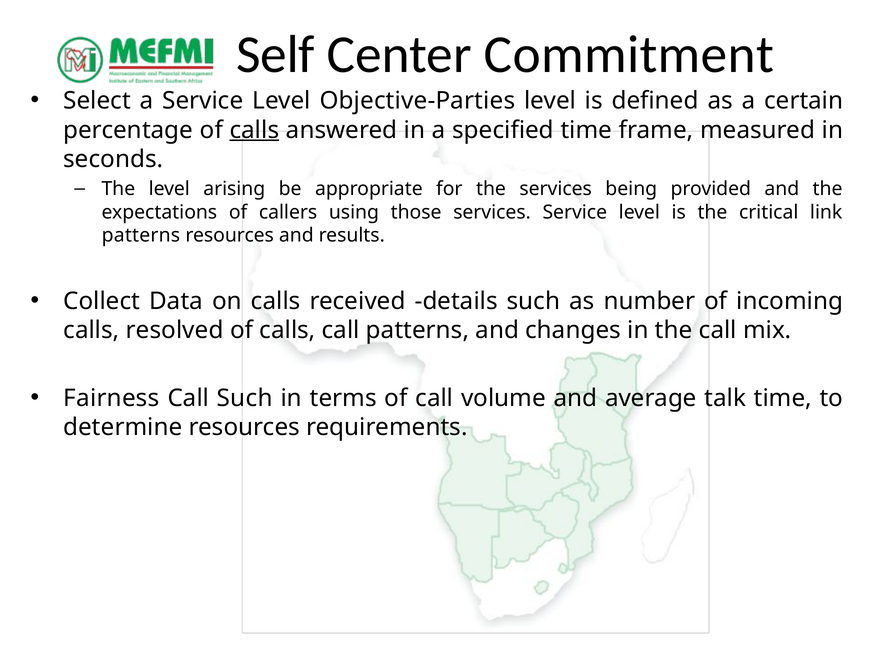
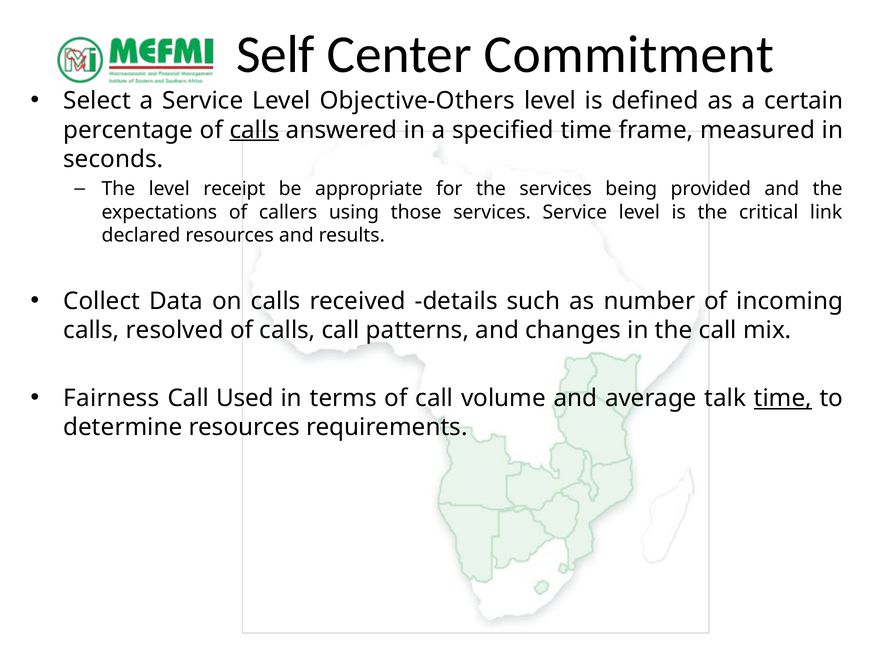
Objective-Parties: Objective-Parties -> Objective-Others (417, 101)
arising: arising -> receipt (234, 189)
patterns: patterns -> declared (141, 235)
Call Such: Such -> Used (245, 398)
time underline: none -> present (783, 398)
